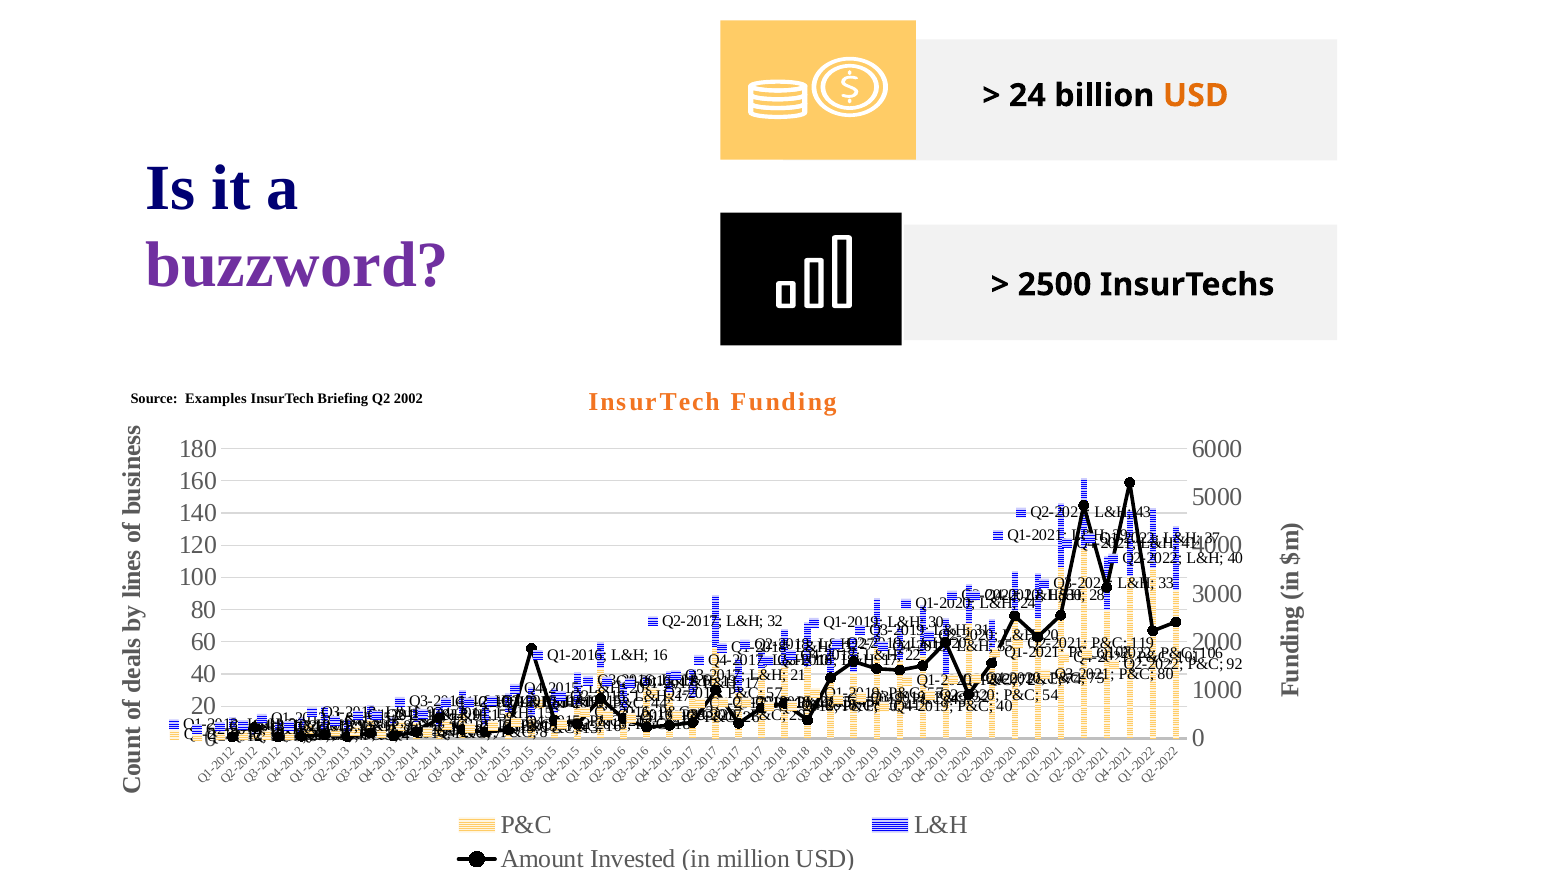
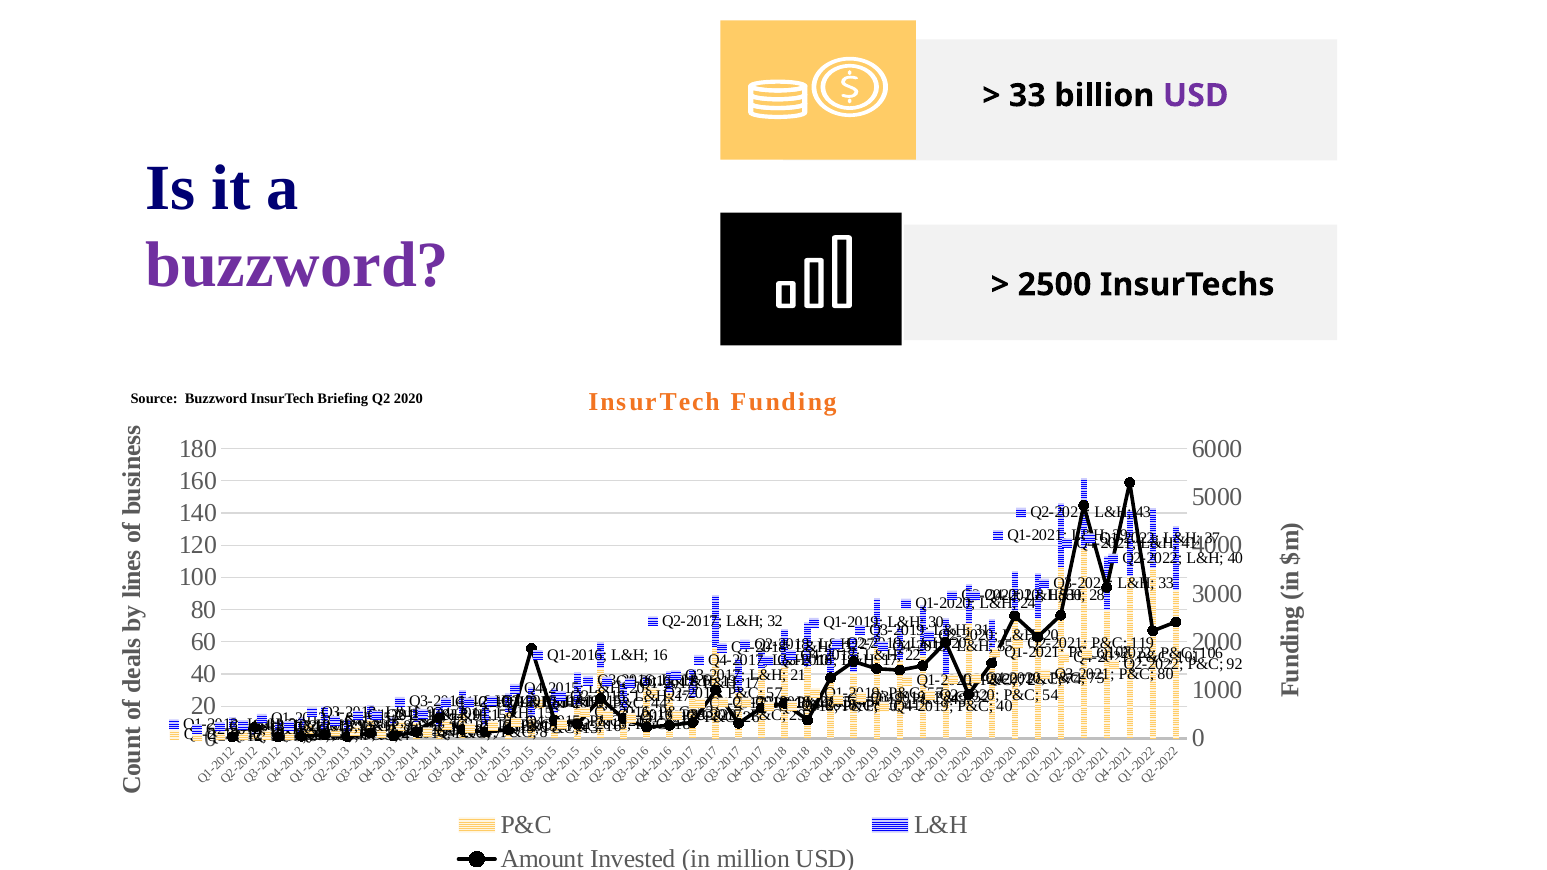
24: 24 -> 33 (1027, 96)
USD colour: orange -> purple (1196, 96)
Source Examples: Examples -> Buzzword (216, 399)
2002: 2002 -> 2020 (408, 399)
